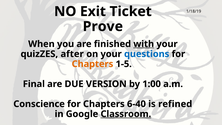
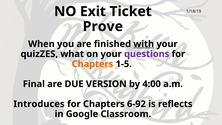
after: after -> what (72, 54)
questions colour: blue -> purple (147, 54)
1:00: 1:00 -> 4:00 (152, 84)
Conscience: Conscience -> Introduces (39, 104)
6-40: 6-40 -> 6-92 (136, 104)
refined: refined -> reflects (175, 104)
Classroom underline: present -> none (126, 114)
